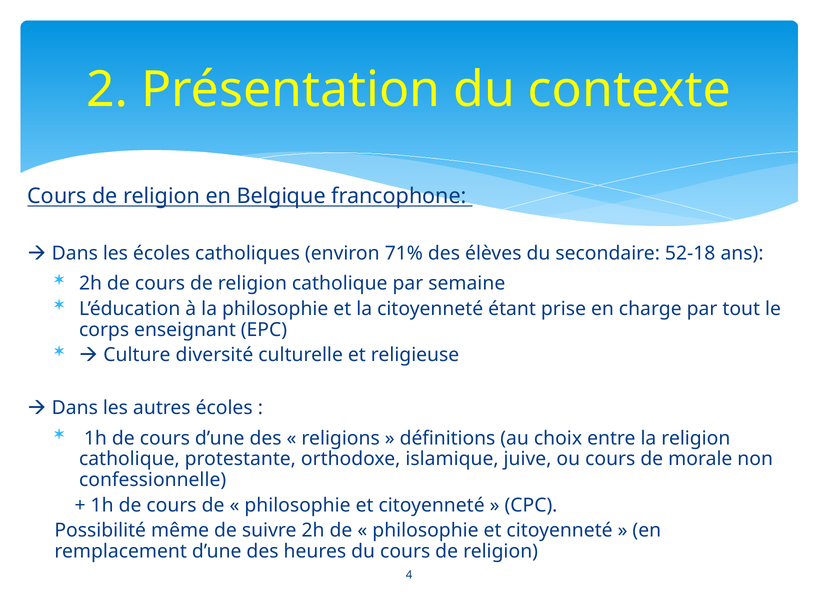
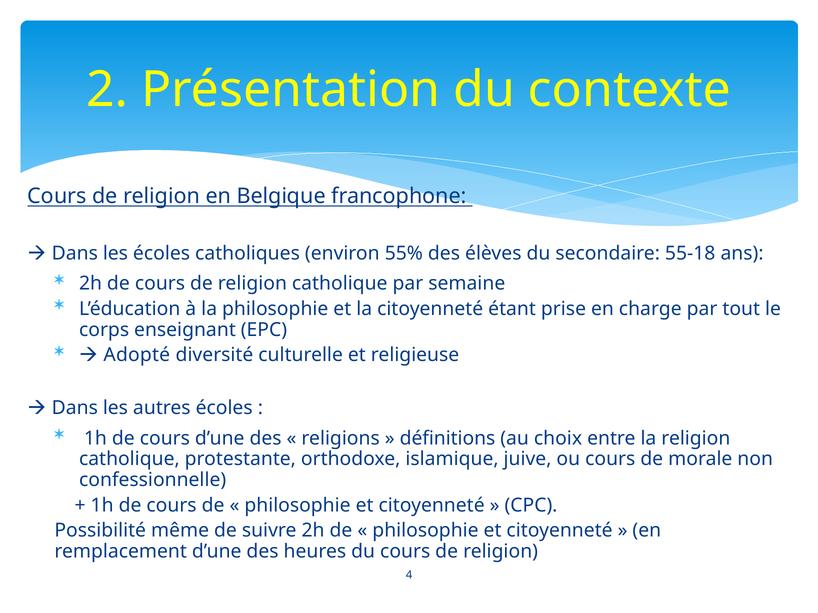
71%: 71% -> 55% (404, 254)
52-18: 52-18 -> 55-18 (690, 254)
Culture: Culture -> Adopté (137, 355)
